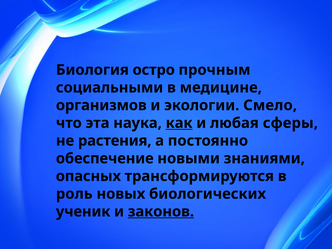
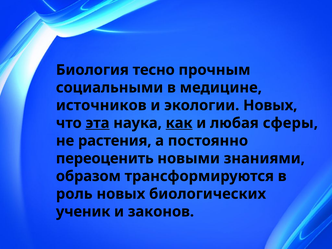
остро: остро -> тесно (154, 70)
организмов: организмов -> источников (101, 105)
экологии Смело: Смело -> Новых (270, 105)
эта underline: none -> present (98, 123)
обеспечение: обеспечение -> переоценить (105, 158)
опасных: опасных -> образом (88, 176)
законов underline: present -> none (161, 212)
